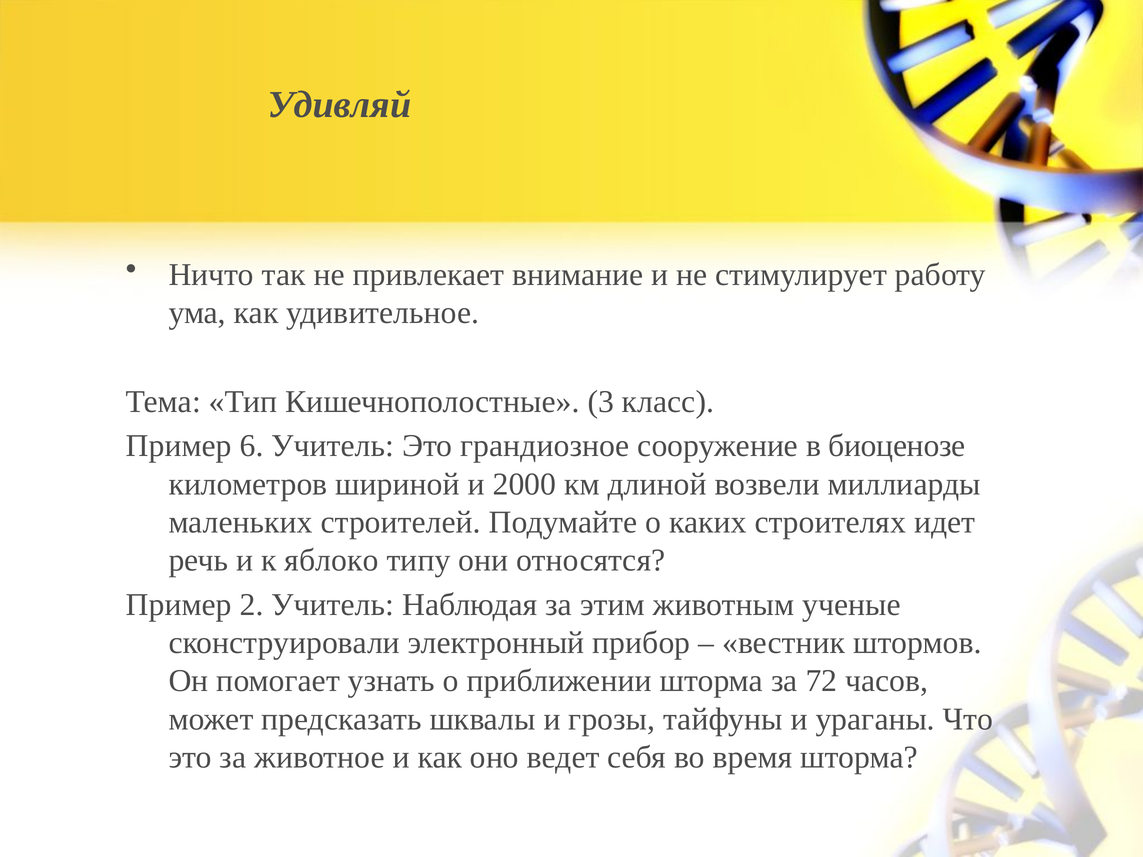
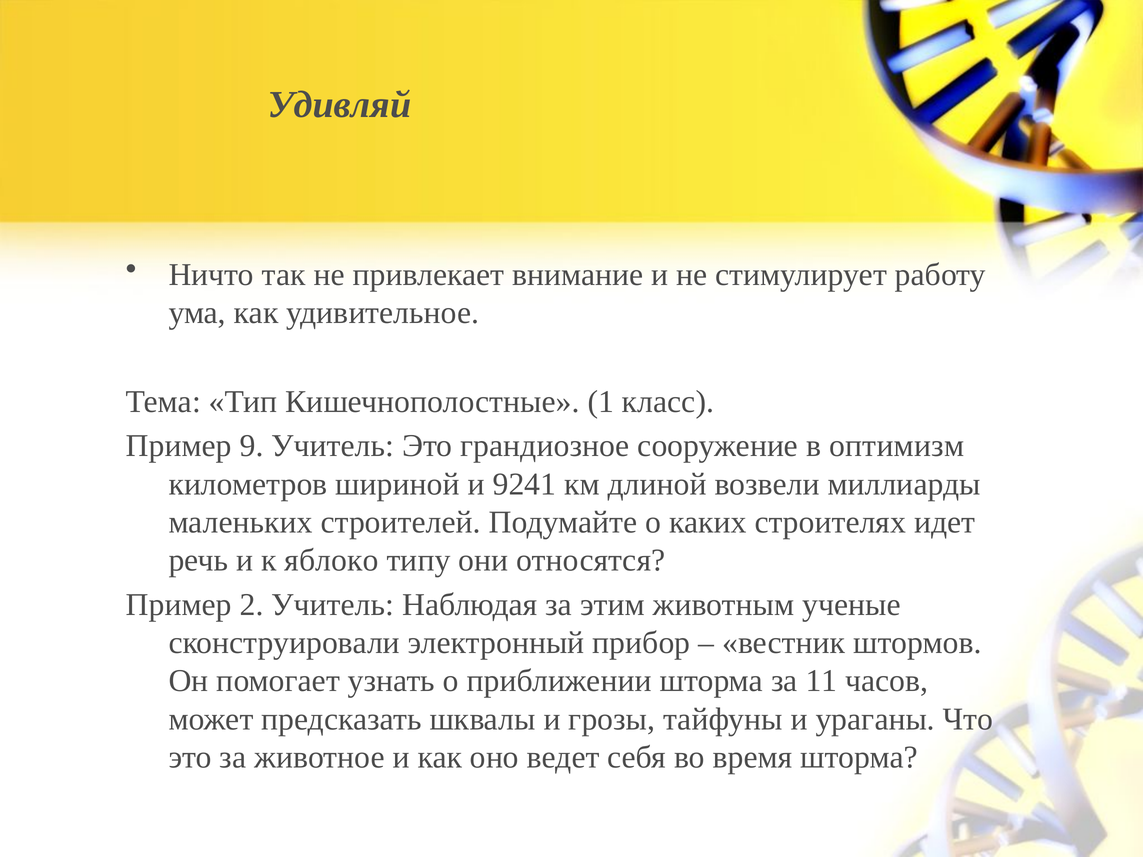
3: 3 -> 1 (601, 402)
6: 6 -> 9 (252, 446)
биоценозе: биоценозе -> оптимизм (897, 446)
2000: 2000 -> 9241 (524, 484)
72: 72 -> 11 (821, 681)
